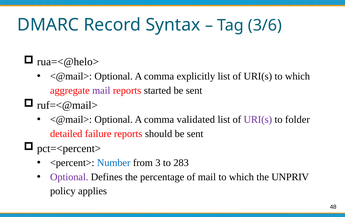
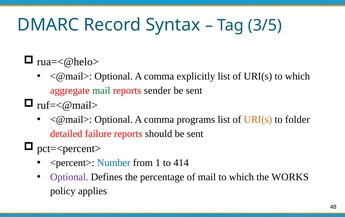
3/6: 3/6 -> 3/5 (265, 25)
mail colour: purple -> green (101, 91)
started: started -> sender (157, 91)
validated: validated -> programs (196, 120)
URI(s colour: purple -> orange (258, 120)
3: 3 -> 1 (158, 163)
283: 283 -> 414 (181, 163)
UNPRIV: UNPRIV -> WORKS (290, 177)
